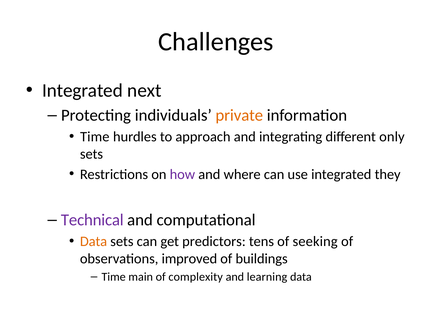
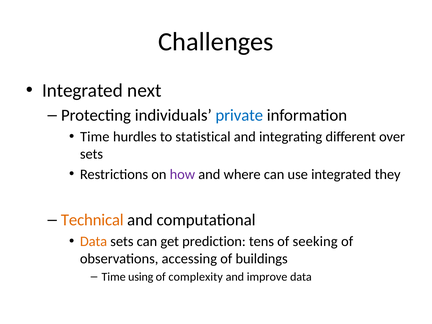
private colour: orange -> blue (239, 115)
approach: approach -> statistical (203, 137)
only: only -> over (392, 137)
Technical colour: purple -> orange (92, 220)
predictors: predictors -> prediction (214, 242)
improved: improved -> accessing (189, 259)
main: main -> using (141, 277)
learning: learning -> improve (267, 277)
